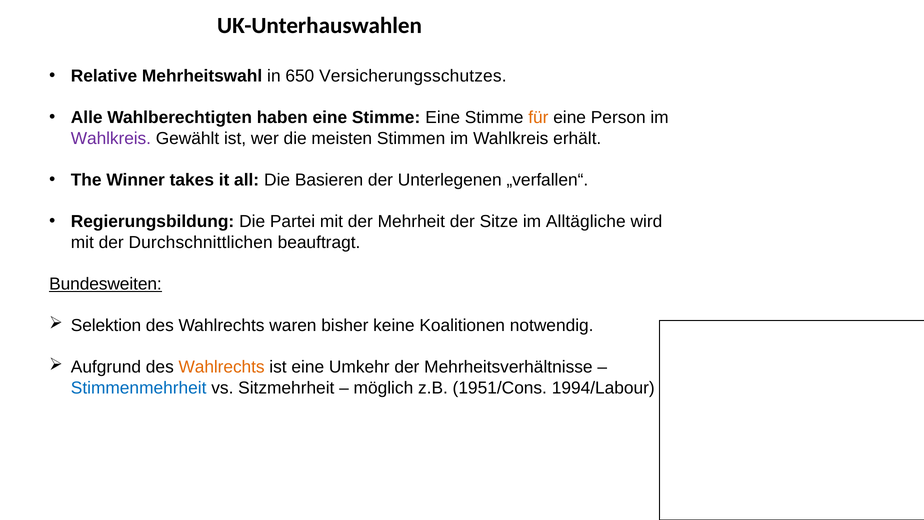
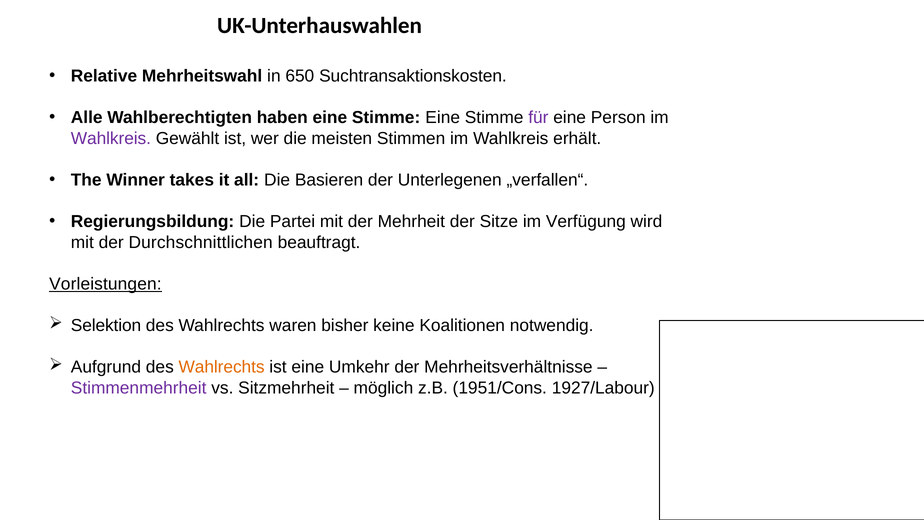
Versicherungsschutzes: Versicherungsschutzes -> Suchtransaktionskosten (413, 76)
für colour: orange -> purple (538, 118)
Alltägliche: Alltägliche -> Verfügung (586, 222)
Bundesweiten: Bundesweiten -> Vorleistungen (105, 284)
Stimmenmehrheit colour: blue -> purple (139, 388)
1994/Labour: 1994/Labour -> 1927/Labour (603, 388)
